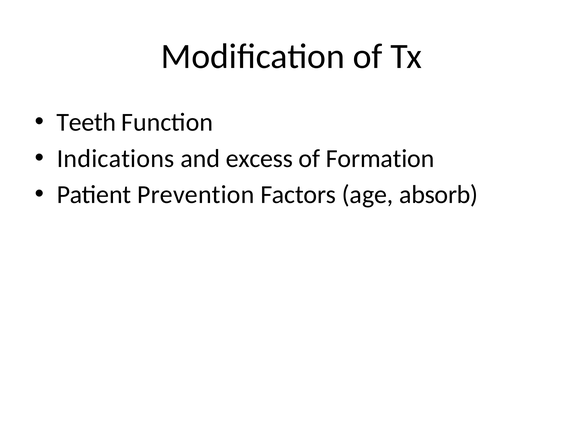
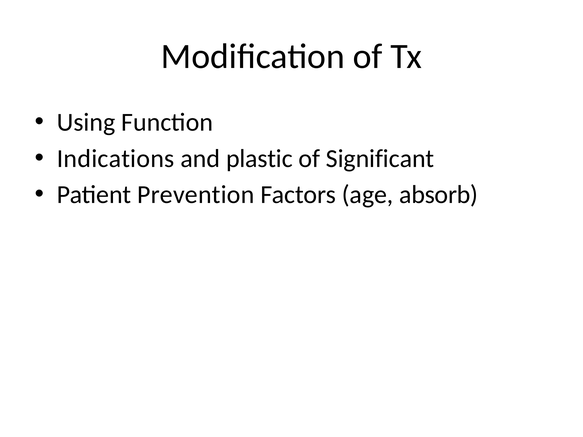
Teeth: Teeth -> Using (86, 122)
excess: excess -> plastic (259, 159)
Formation: Formation -> Significant (380, 159)
